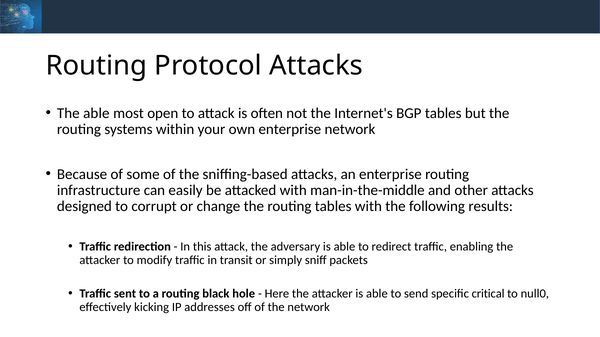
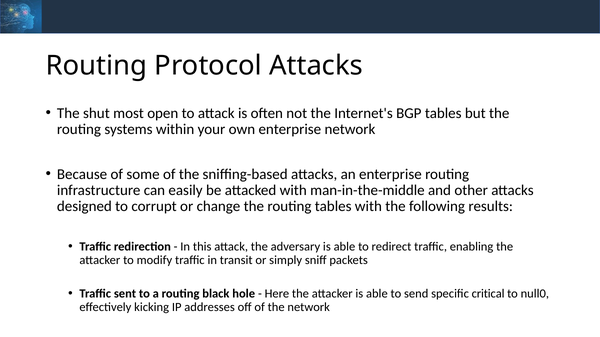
The able: able -> shut (96, 113)
